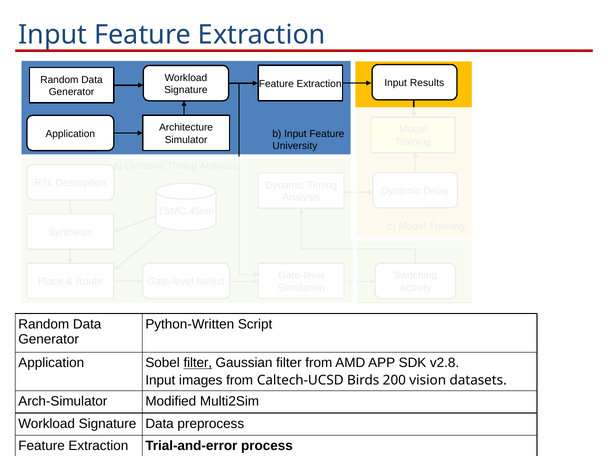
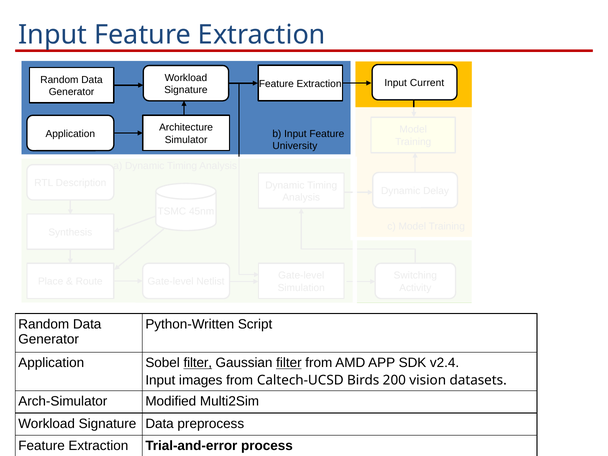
Results: Results -> Current (427, 83)
filter underline: none -> present (289, 363)
v2.8: v2.8 -> v2.4 (445, 363)
